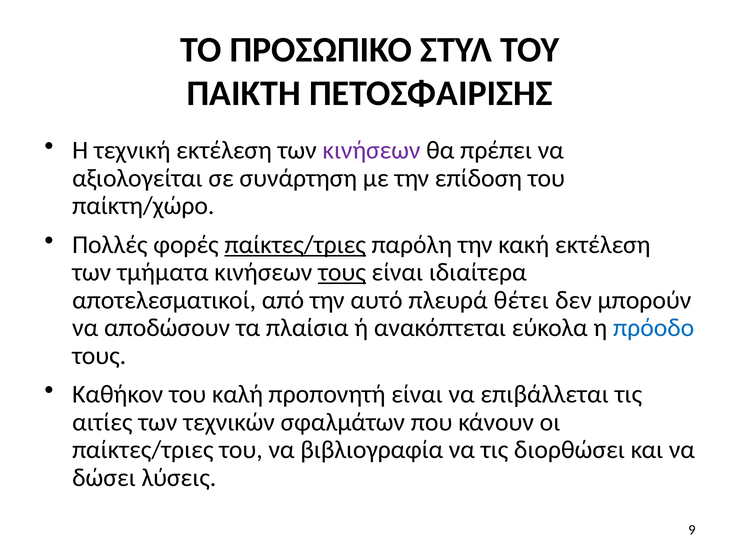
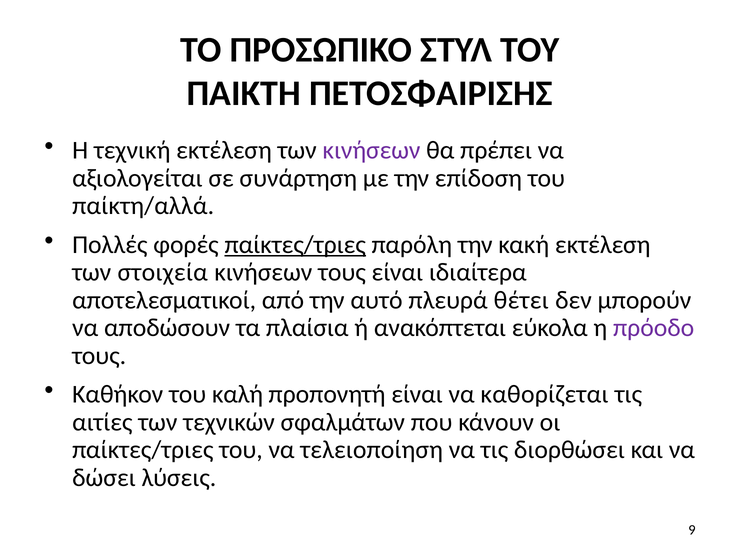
παίκτη/χώρο: παίκτη/χώρο -> παίκτη/αλλά (143, 206)
τμήματα: τμήματα -> στοιχεία (163, 272)
τους underline: present -> none (342, 272)
πρόοδο colour: blue -> purple (654, 328)
επιβάλλεται: επιβάλλεται -> καθορίζεται (544, 394)
βιβλιογραφία: βιβλιογραφία -> τελειοποίηση (372, 450)
